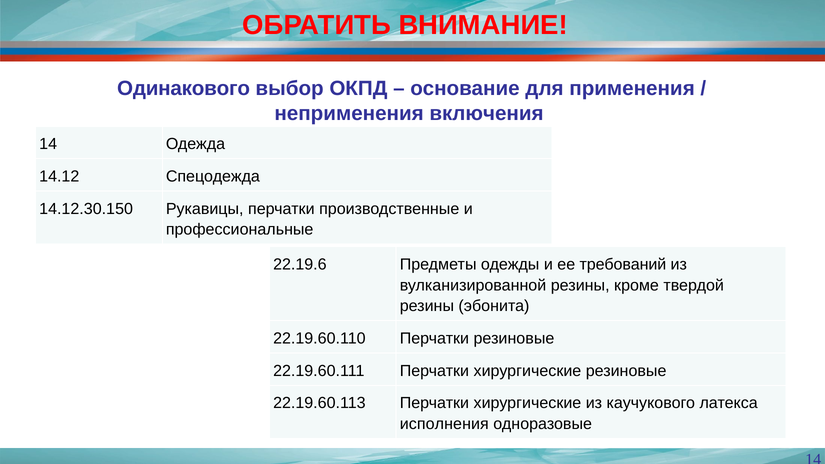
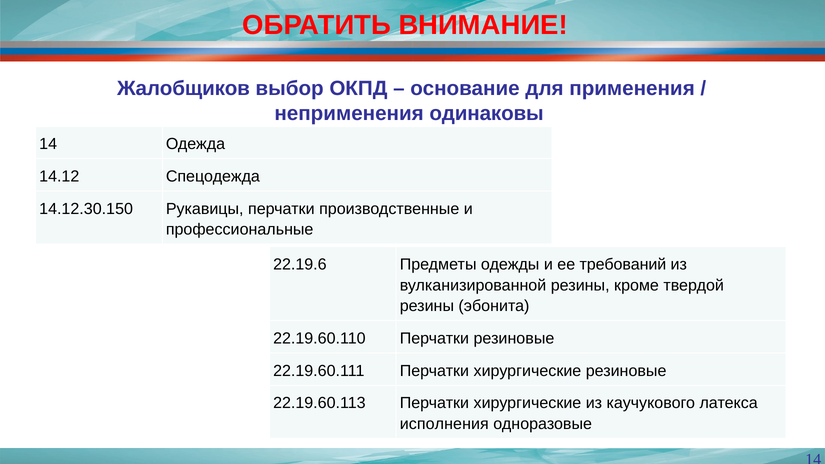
Одинакового: Одинакового -> Жалобщиков (184, 89)
включения: включения -> одинаковы (487, 113)
